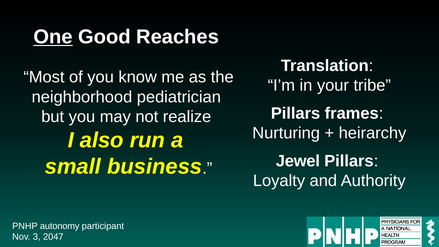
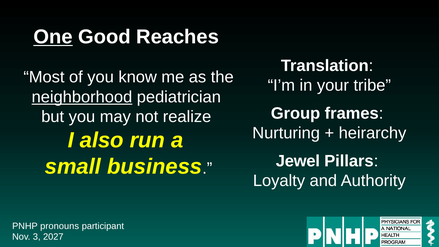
neighborhood underline: none -> present (82, 97)
Pillars: Pillars -> Group (296, 113)
autonomy: autonomy -> pronouns (60, 226)
2047: 2047 -> 2027 (53, 237)
